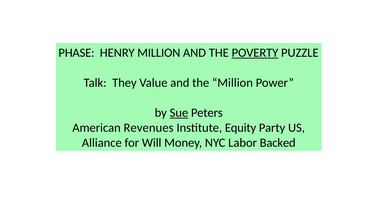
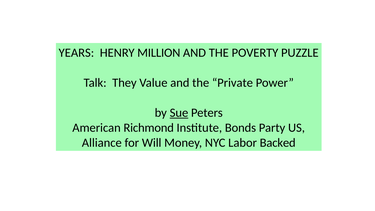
PHASE: PHASE -> YEARS (76, 53)
POVERTY underline: present -> none (255, 53)
the Million: Million -> Private (232, 83)
Revenues: Revenues -> Richmond (149, 128)
Equity: Equity -> Bonds (240, 128)
